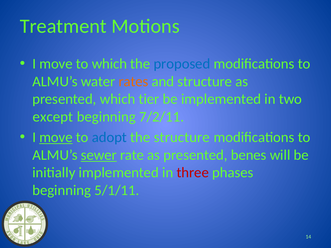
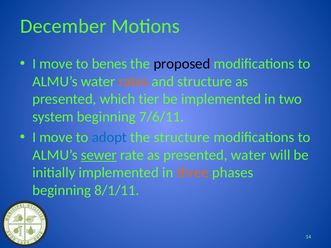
Treatment: Treatment -> December (63, 26)
to which: which -> benes (109, 64)
proposed colour: blue -> black (182, 64)
except: except -> system (53, 117)
7/2/11: 7/2/11 -> 7/6/11 (162, 117)
move underline: present -> none (56, 138)
presented benes: benes -> water (249, 155)
three colour: red -> orange (193, 173)
5/1/11: 5/1/11 -> 8/1/11 (117, 190)
